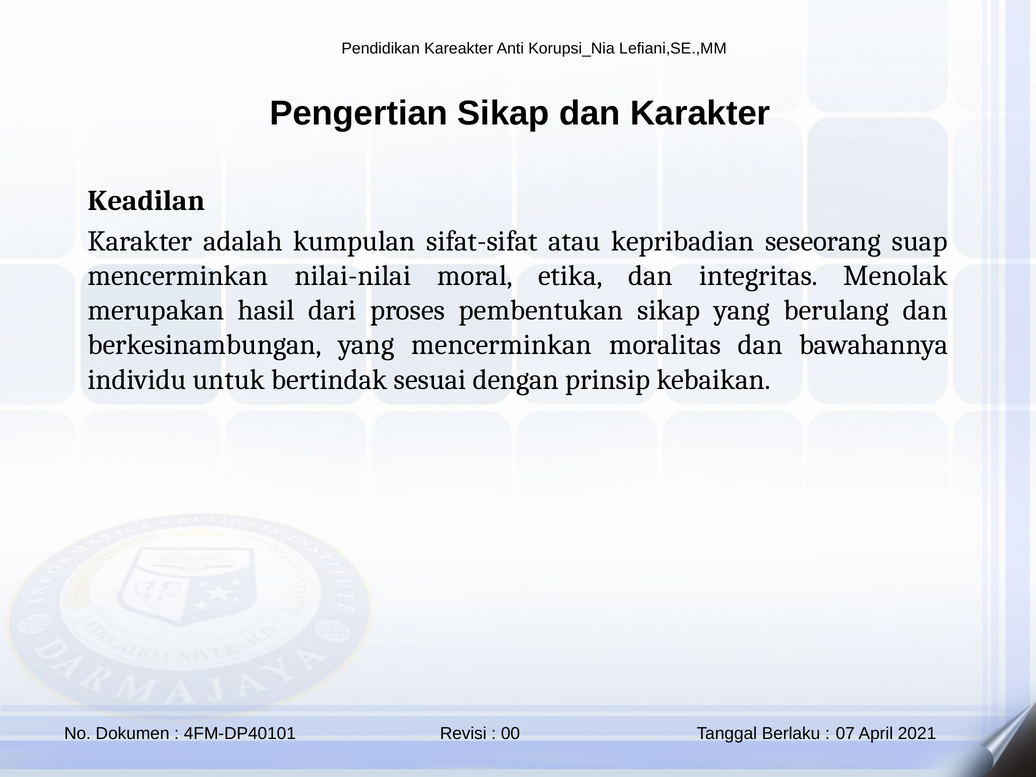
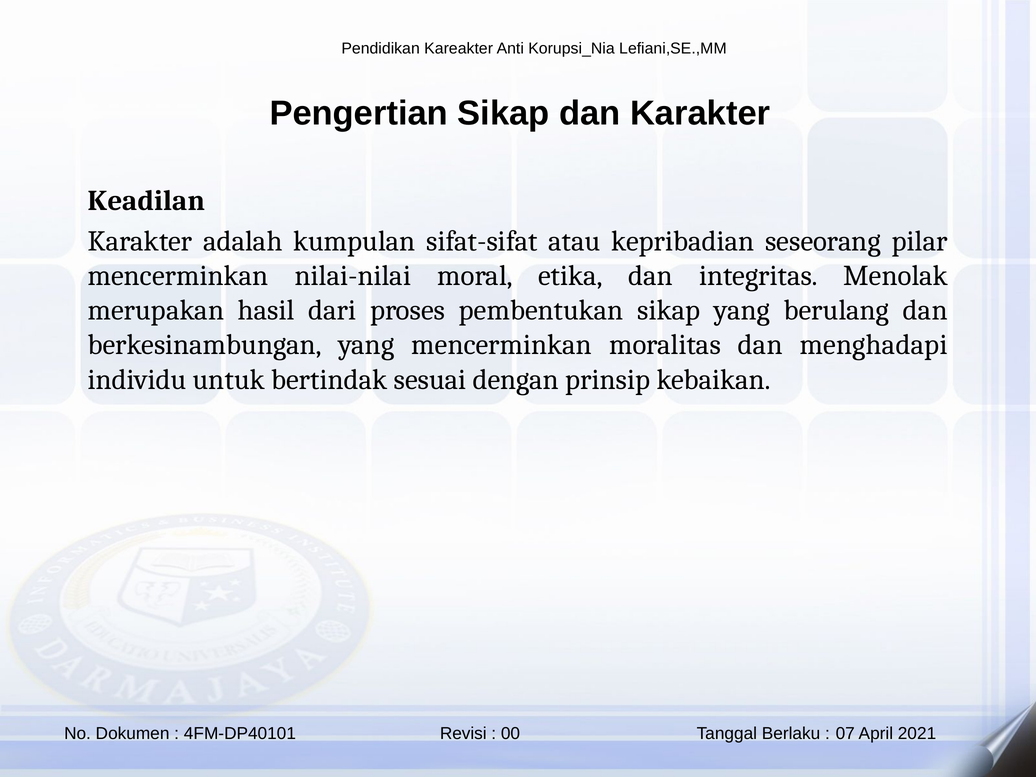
suap: suap -> pilar (920, 241)
bawahannya: bawahannya -> menghadapi (874, 345)
